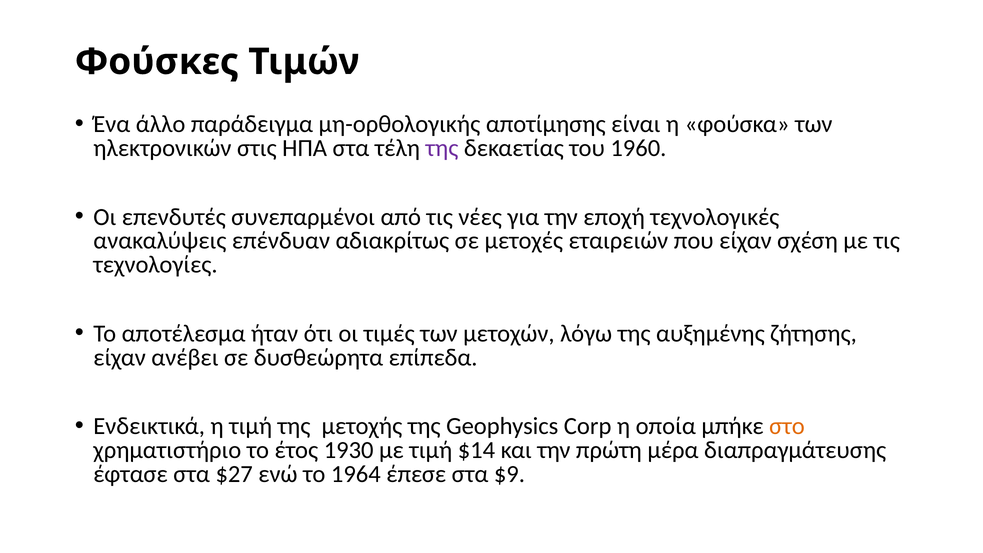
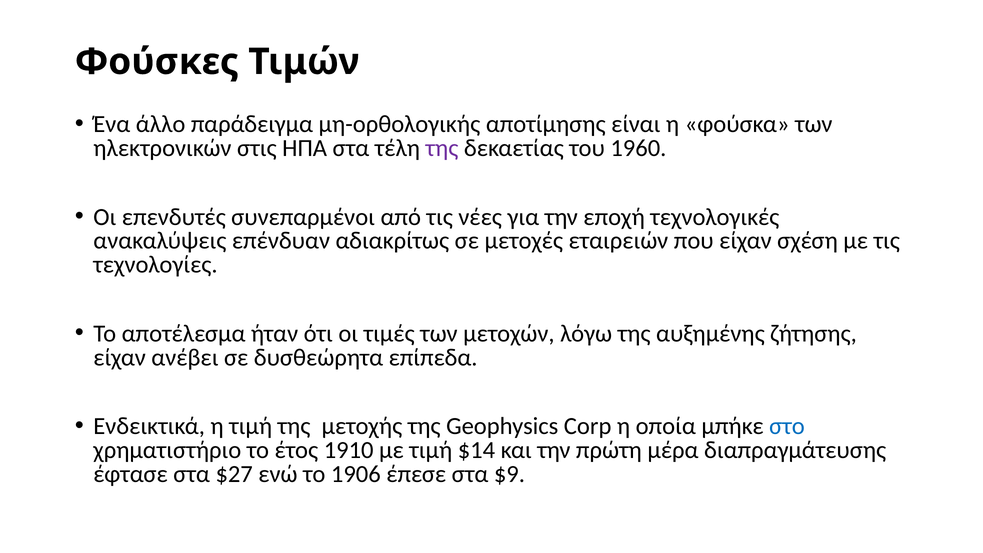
στο colour: orange -> blue (787, 426)
1930: 1930 -> 1910 (349, 450)
1964: 1964 -> 1906 (356, 474)
